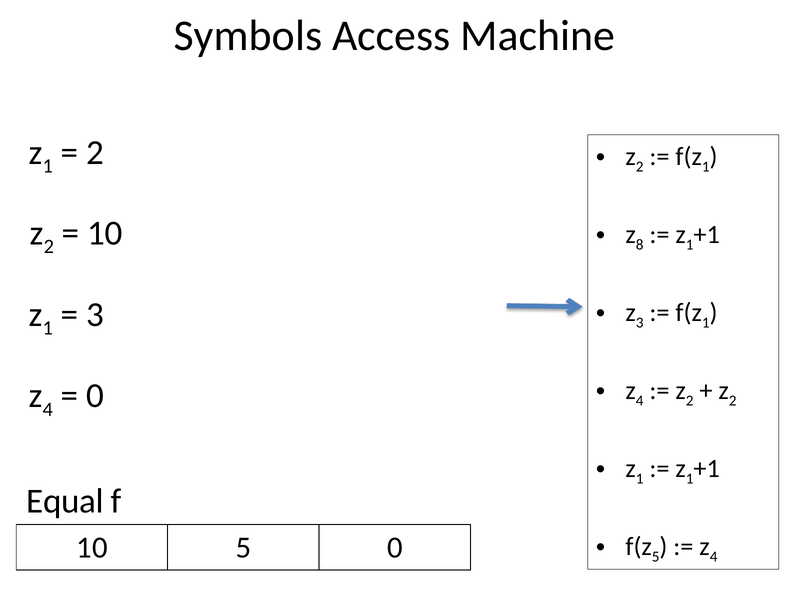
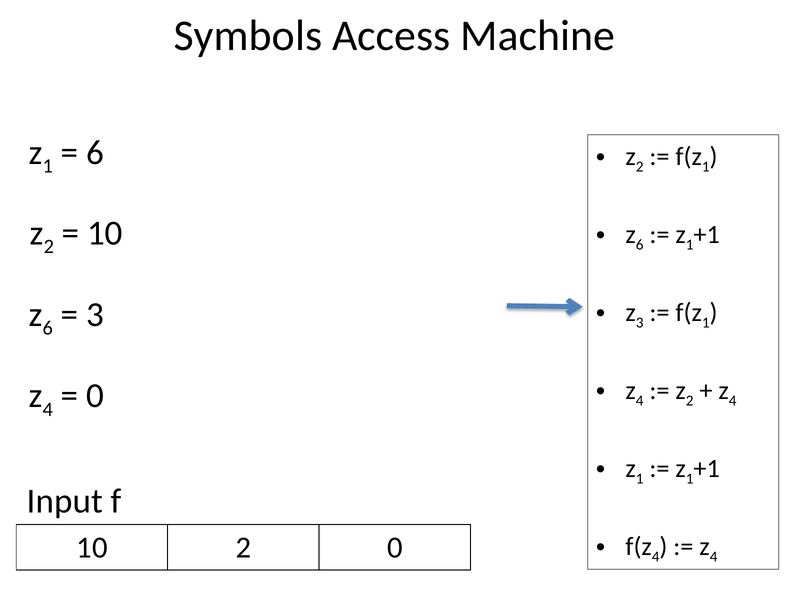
2: 2 -> 6 (95, 152)
8: 8 -> 6 (640, 245)
1: 1 -> 6 (48, 328)
2: 2 -> 4 (733, 401)
Equal: Equal -> Input (65, 501)
10 5: 5 -> 2 (243, 547)
5: 5 -> 4 (656, 557)
